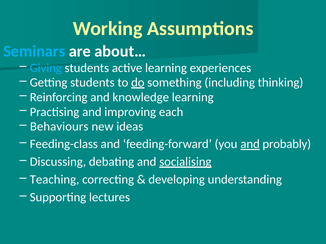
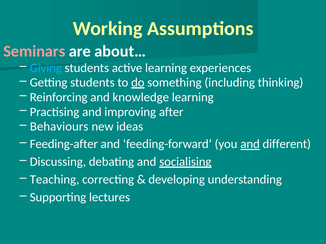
Seminars colour: light blue -> pink (34, 51)
each: each -> after (171, 112)
Feeding-class: Feeding-class -> Feeding-after (64, 144)
probably: probably -> different (287, 144)
